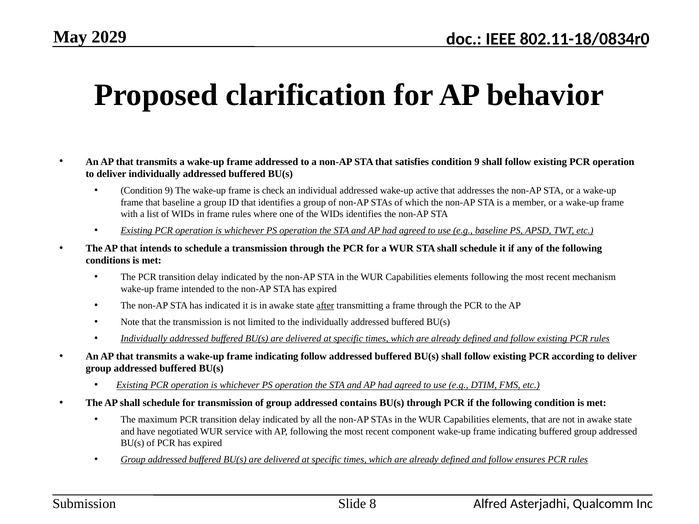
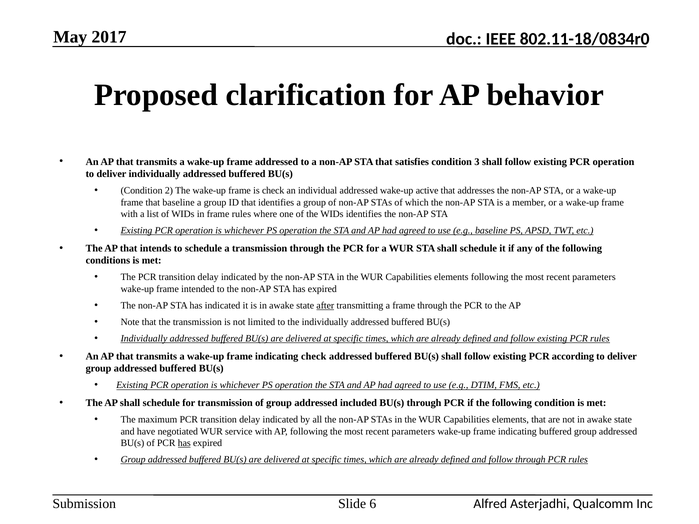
2029: 2029 -> 2017 (109, 37)
satisfies condition 9: 9 -> 3 (477, 162)
9: 9 -> 2 (169, 191)
mechanism: mechanism -> parameters (594, 277)
indicating follow: follow -> check (314, 356)
contains: contains -> included (359, 403)
component: component -> parameters (413, 432)
has underline: none -> present (184, 443)
follow ensures: ensures -> through (530, 460)
8: 8 -> 6 (373, 504)
